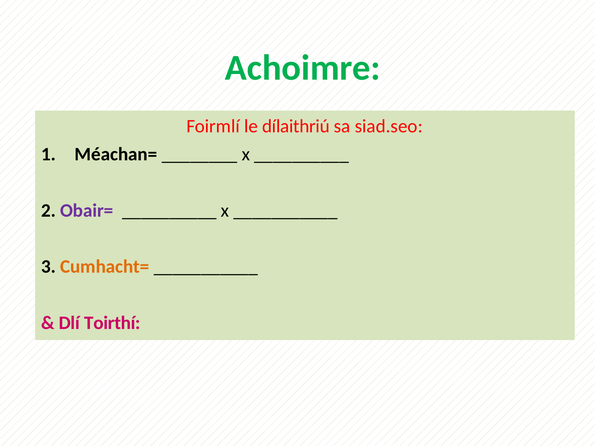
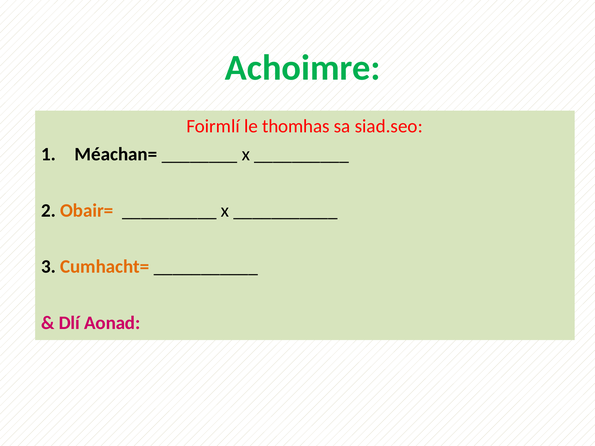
dílaithriú: dílaithriú -> thomhas (296, 126)
Obair= colour: purple -> orange (87, 211)
Toirthí: Toirthí -> Aonad (112, 323)
